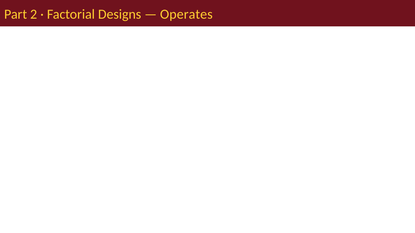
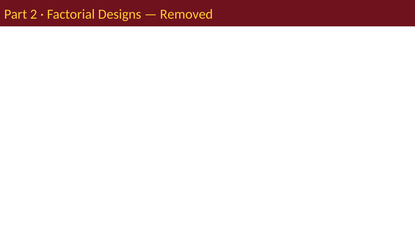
Operates: Operates -> Removed (186, 14)
